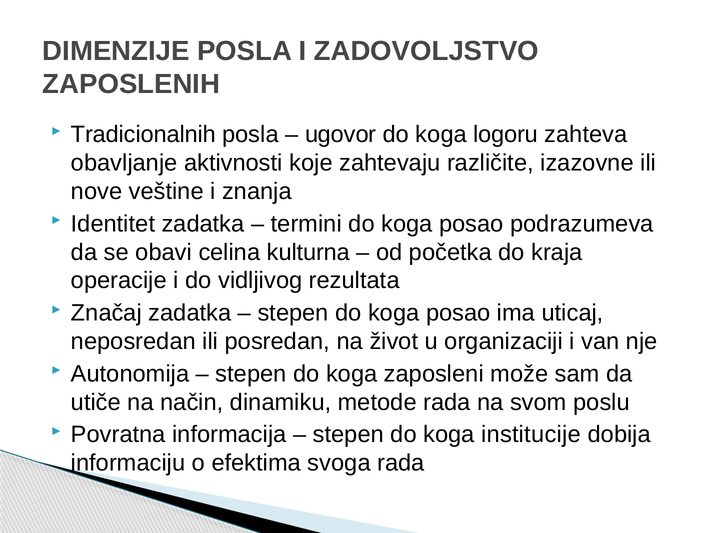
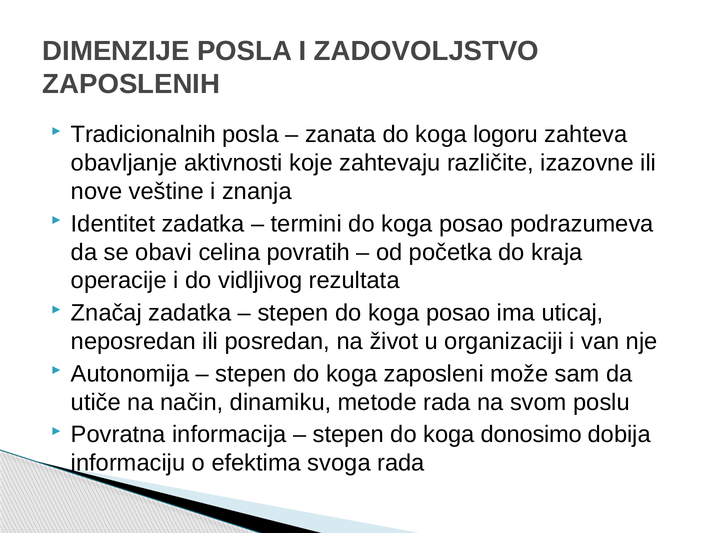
ugovor: ugovor -> zanata (341, 134)
kulturna: kulturna -> povratih (308, 252)
institucije: institucije -> donosimo (531, 434)
